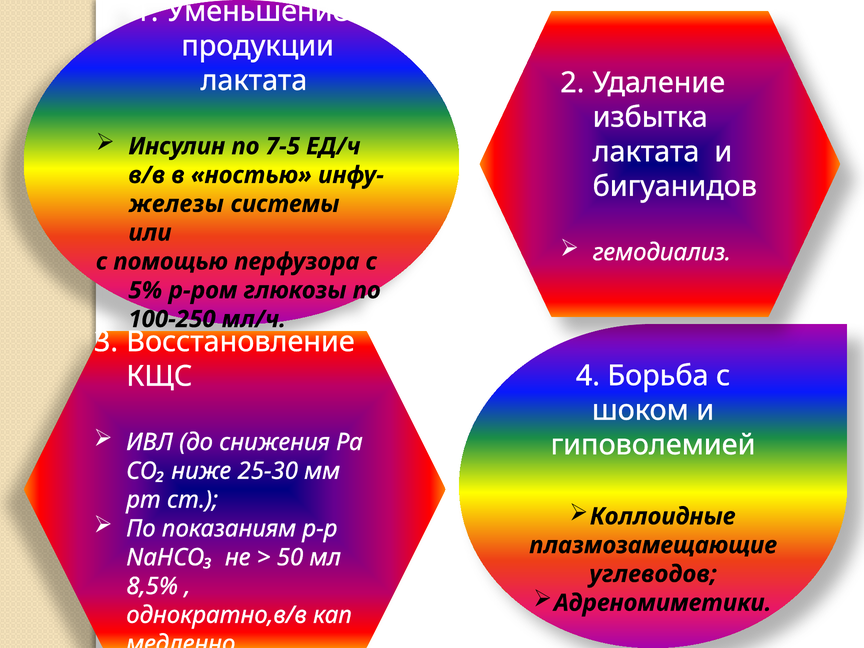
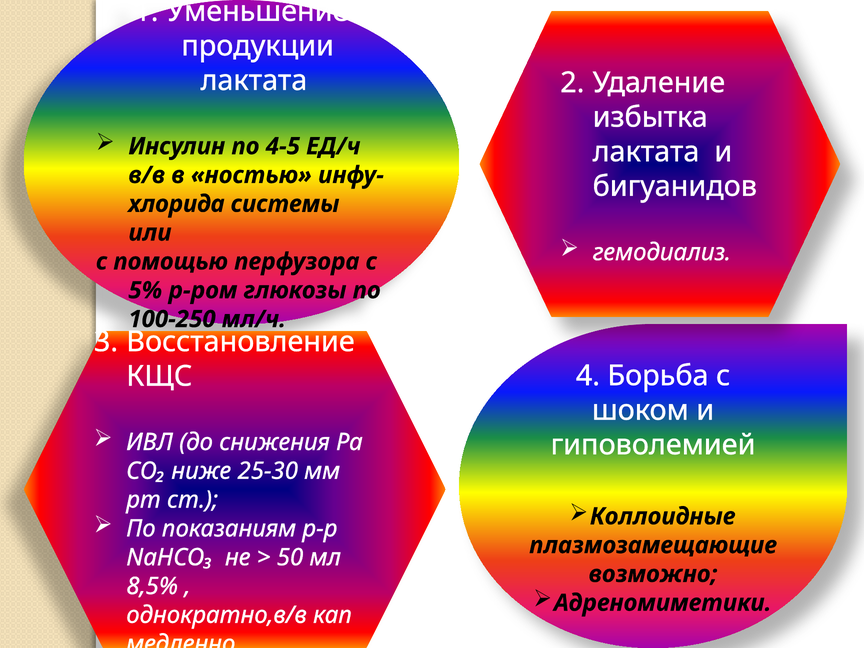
7-5: 7-5 -> 4-5 (283, 146)
железы: железы -> хлорида (177, 204)
углеводов: углеводов -> возможно (653, 574)
